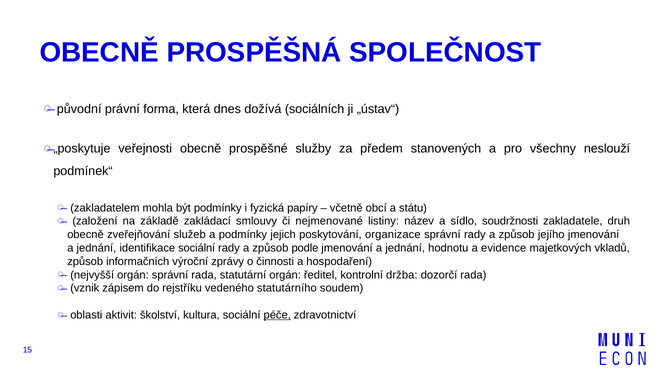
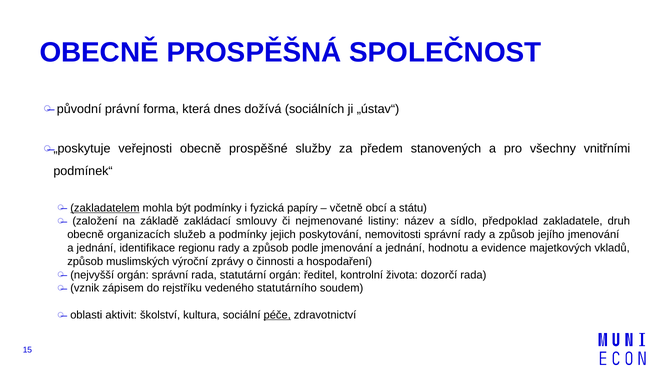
neslouží: neslouží -> vnitřními (607, 148)
zakladatelem underline: none -> present (105, 208)
soudržnosti: soudržnosti -> předpoklad (510, 221)
zveřejňování: zveřejňování -> organizacích (139, 235)
organizace: organizace -> nemovitosti (393, 235)
identifikace sociální: sociální -> regionu (197, 248)
informačních: informačních -> muslimských (138, 261)
držba: držba -> života (402, 275)
